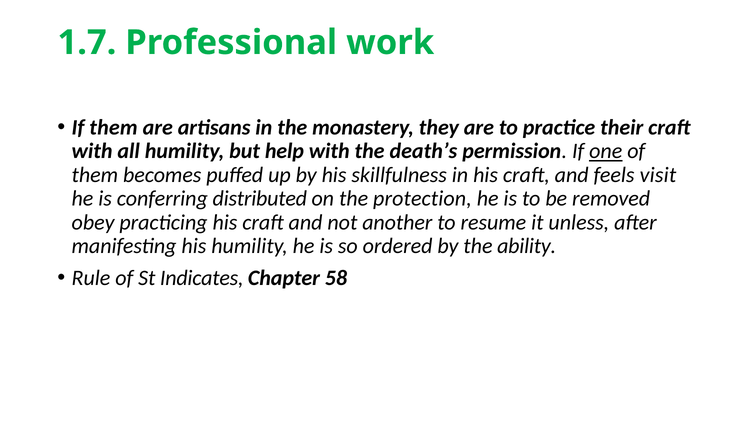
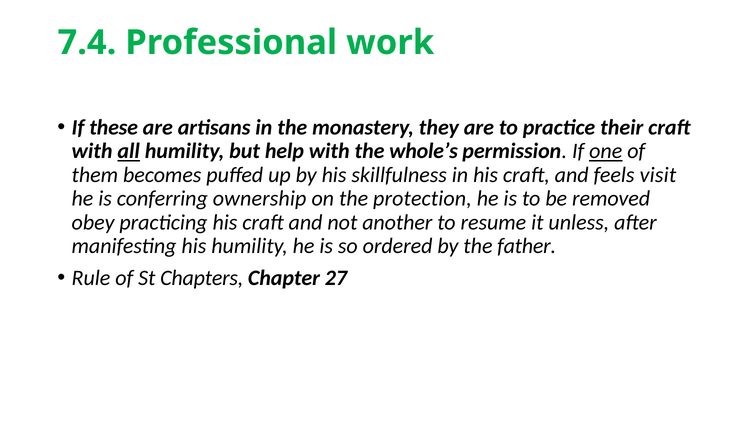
1.7: 1.7 -> 7.4 (87, 43)
If them: them -> these (114, 127)
all underline: none -> present (129, 151)
death’s: death’s -> whole’s (424, 151)
distributed: distributed -> ownership (260, 199)
ability: ability -> father (527, 246)
Indicates: Indicates -> Chapters (202, 278)
58: 58 -> 27 (336, 278)
